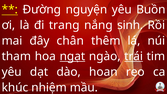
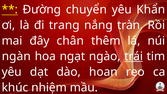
nguyện: nguyện -> chuyển (86, 9)
Buồn: Buồn -> Khẩn (151, 9)
sinh: sinh -> tràn (130, 25)
tham: tham -> ngàn (16, 56)
ngạt underline: present -> none (72, 56)
